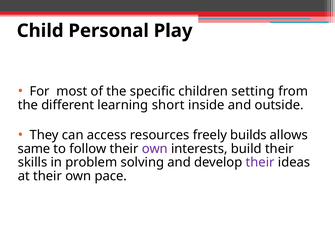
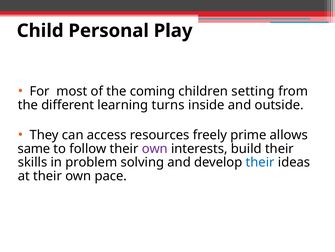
specific: specific -> coming (153, 91)
short: short -> turns (168, 105)
builds: builds -> prime (248, 135)
their colour: purple -> blue (260, 162)
